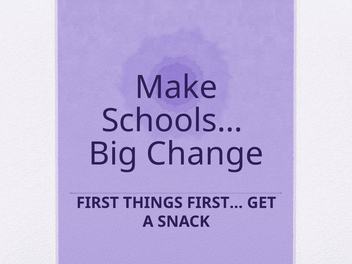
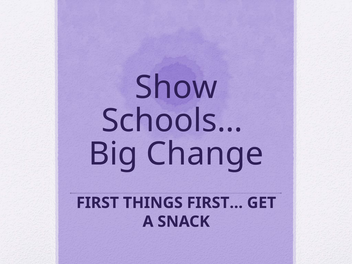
Make: Make -> Show (176, 88)
